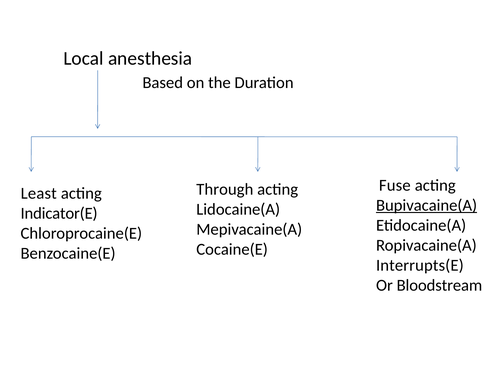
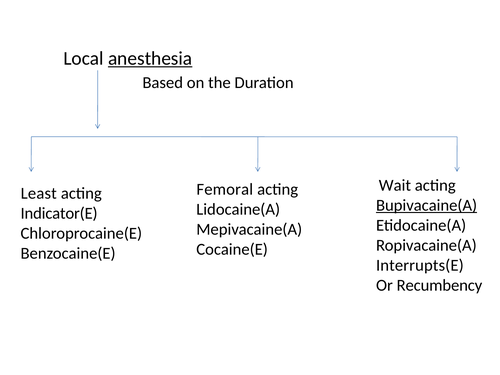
anesthesia underline: none -> present (150, 58)
Fuse: Fuse -> Wait (395, 185)
Through: Through -> Femoral (225, 189)
Bloodstream: Bloodstream -> Recumbency (439, 285)
